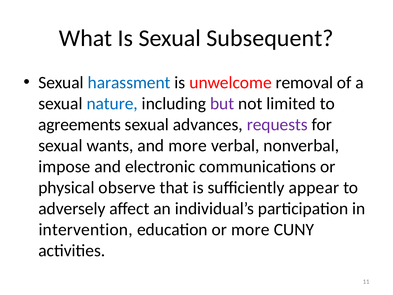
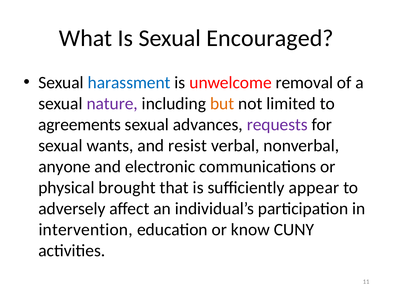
Subsequent: Subsequent -> Encouraged (270, 38)
nature colour: blue -> purple (112, 103)
but colour: purple -> orange (222, 103)
and more: more -> resist (188, 145)
impose: impose -> anyone (64, 166)
observe: observe -> brought (127, 187)
or more: more -> know (250, 229)
